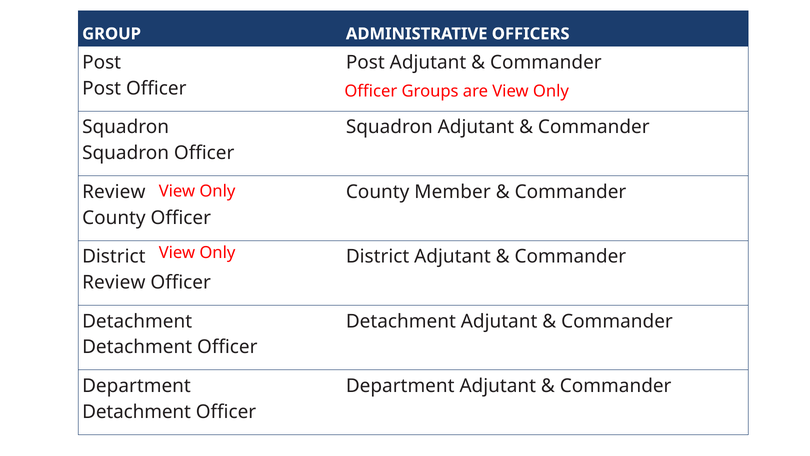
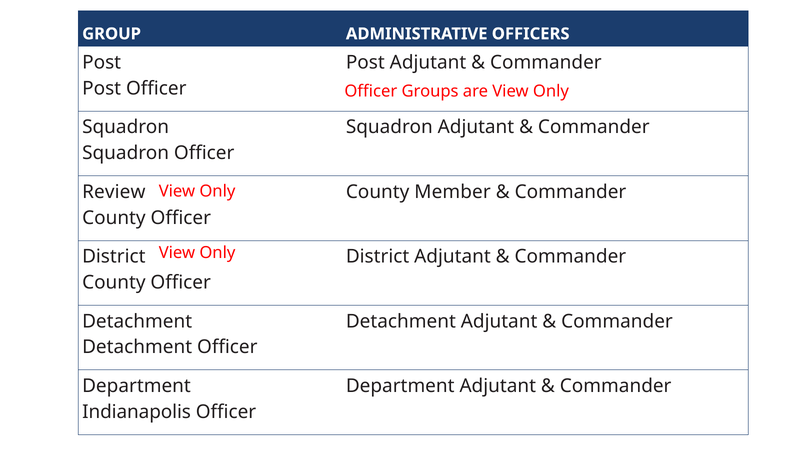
Review: Review -> County (114, 282)
Detachment: Detachment -> Indianapolis (137, 412)
